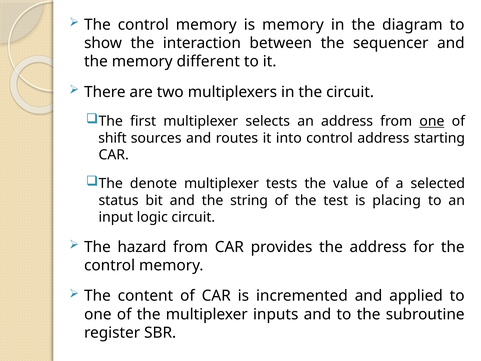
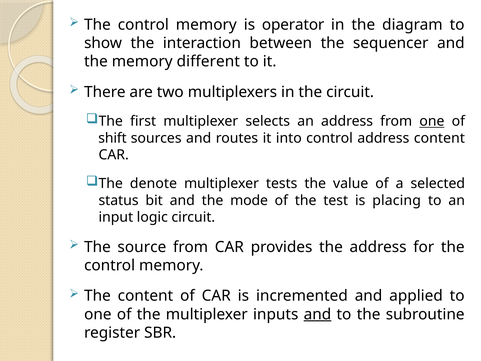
is memory: memory -> operator (293, 25)
address starting: starting -> content (439, 138)
string: string -> mode (249, 200)
hazard: hazard -> source (142, 247)
and underline: none -> present (317, 314)
